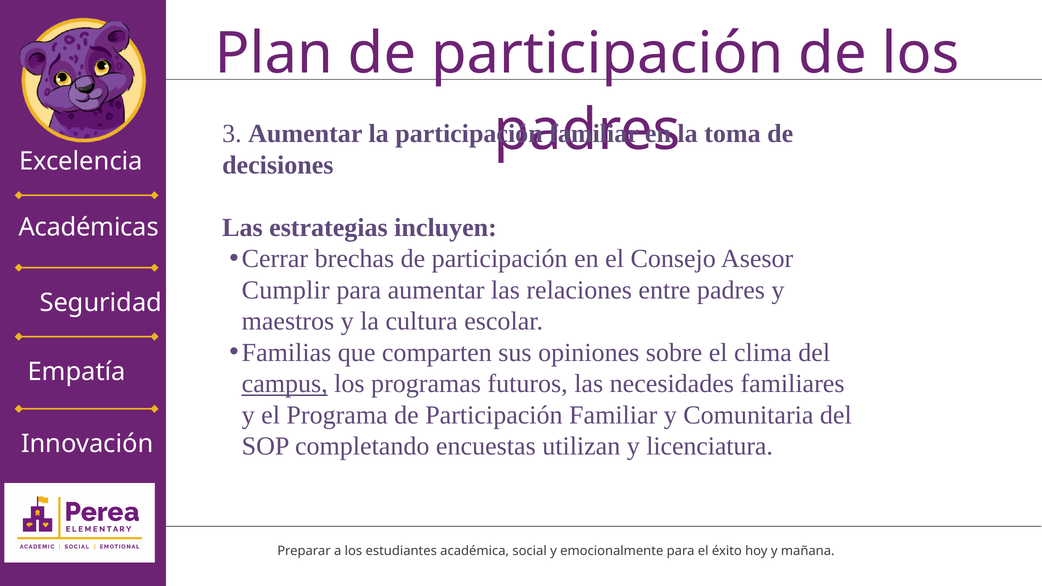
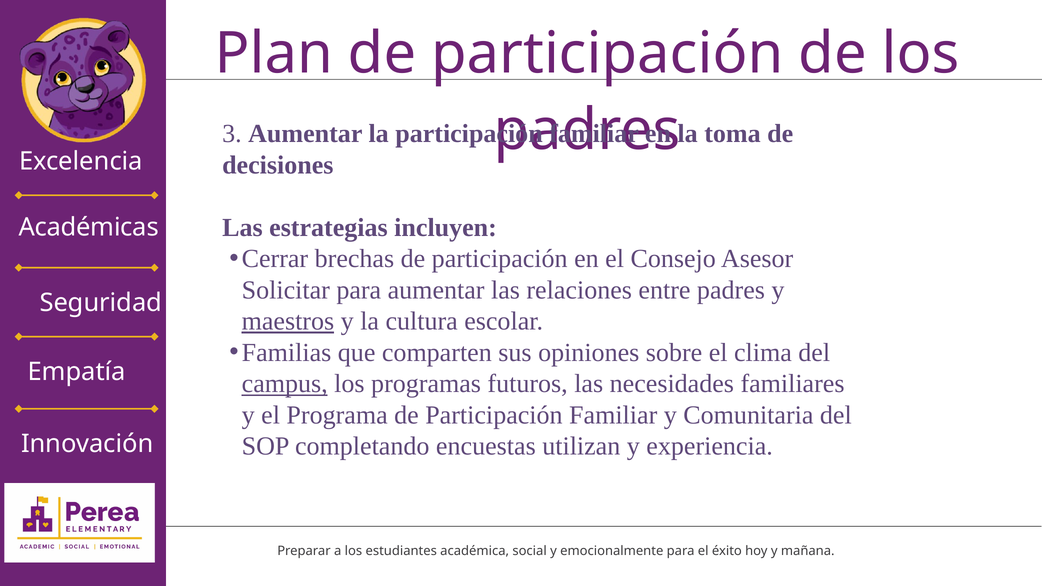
Cumplir: Cumplir -> Solicitar (286, 290)
maestros underline: none -> present (288, 321)
licenciatura: licenciatura -> experiencia (710, 446)
